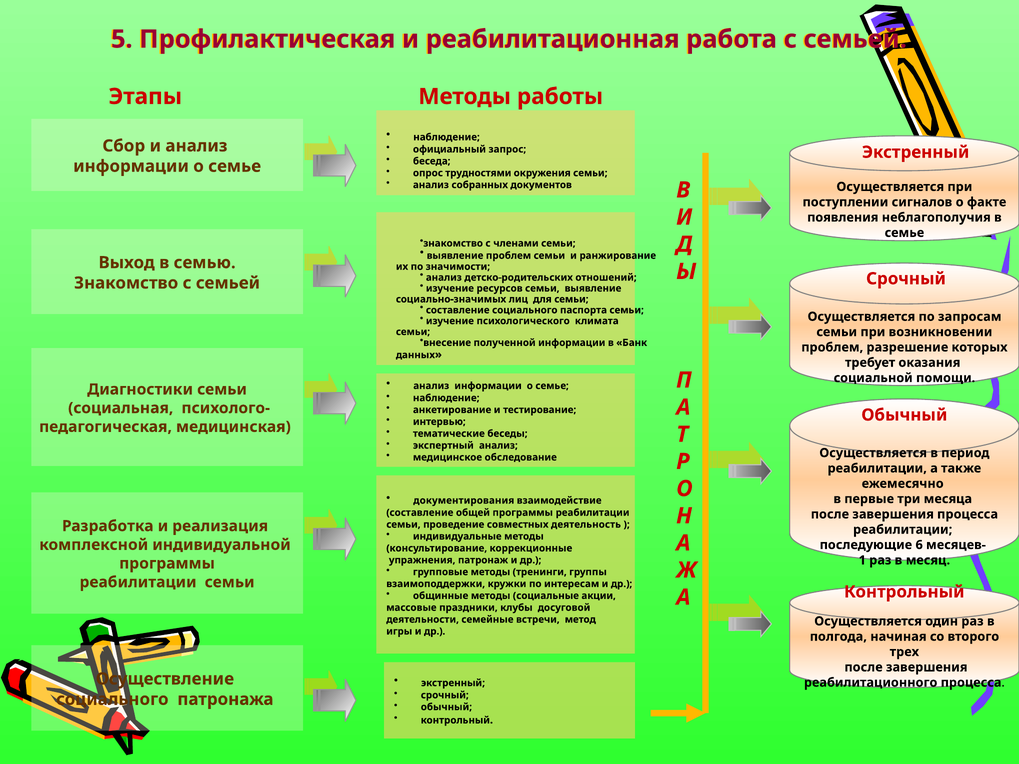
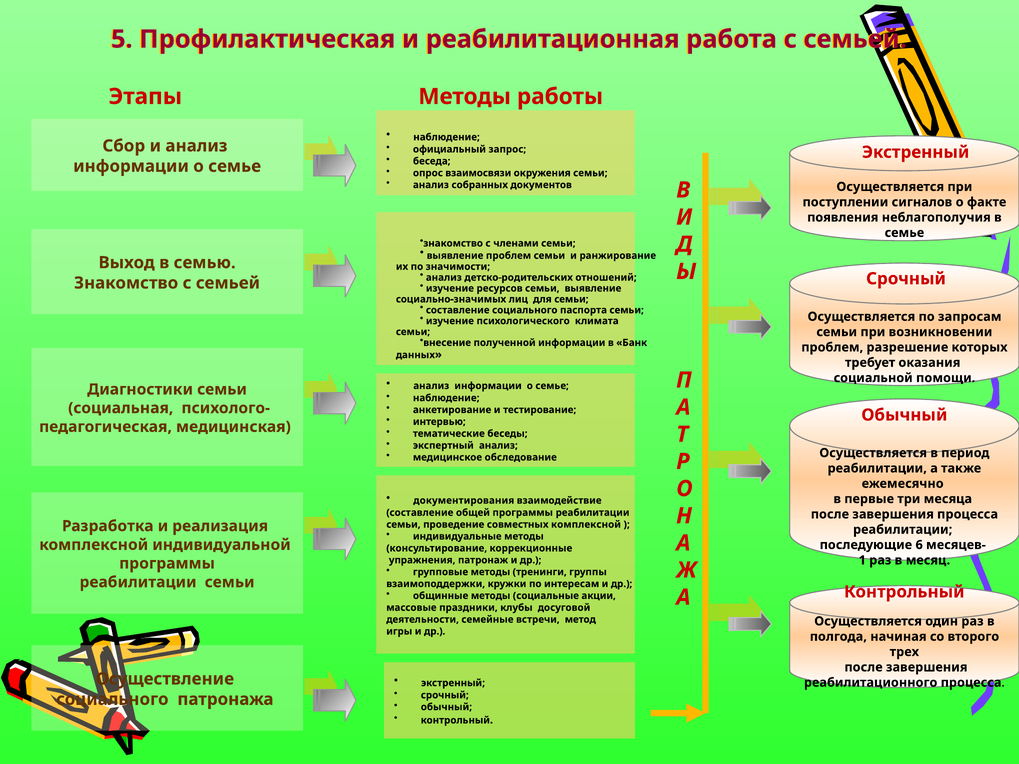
трудностями: трудностями -> взаимосвязи (478, 173)
совместных деятельность: деятельность -> комплексной (586, 525)
